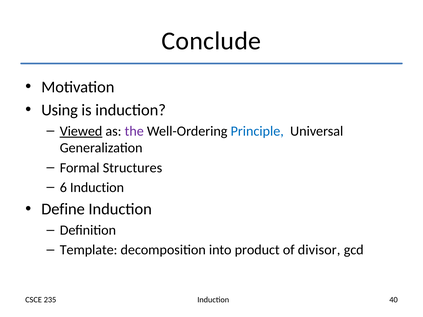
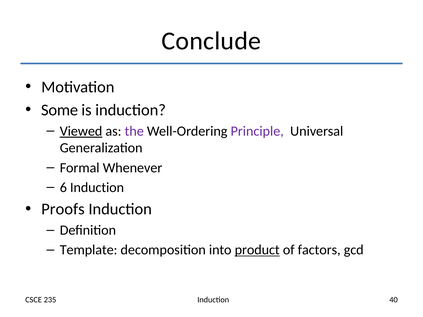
Using: Using -> Some (60, 110)
Principle colour: blue -> purple (257, 131)
Structures: Structures -> Whenever (133, 168)
Define: Define -> Proofs (63, 209)
product underline: none -> present (257, 250)
divisor: divisor -> factors (319, 250)
